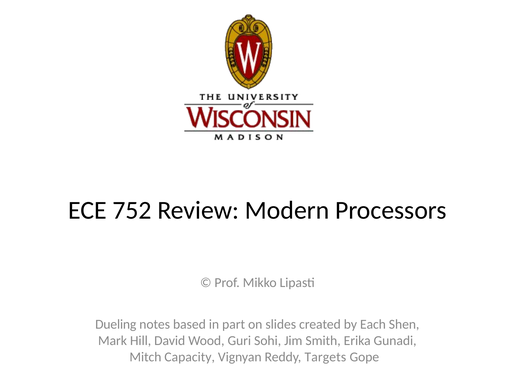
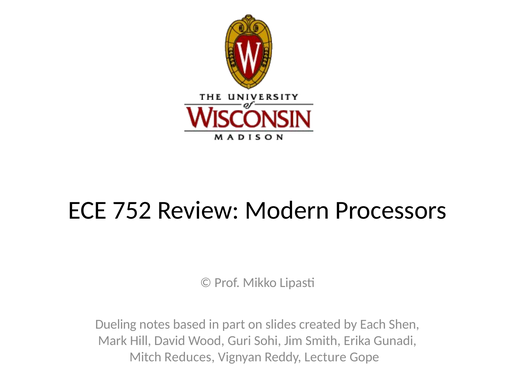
Capacity: Capacity -> Reduces (190, 356)
Targets: Targets -> Lecture (325, 356)
